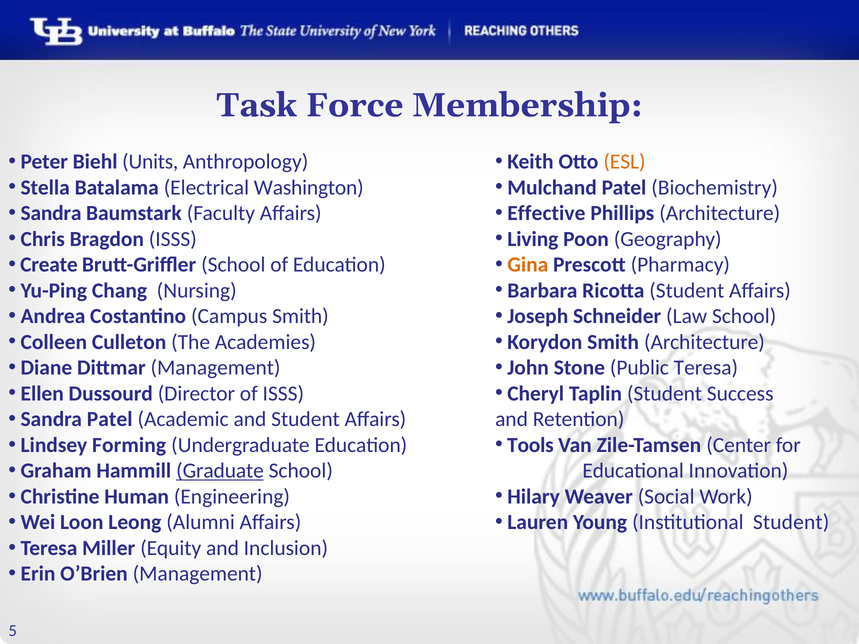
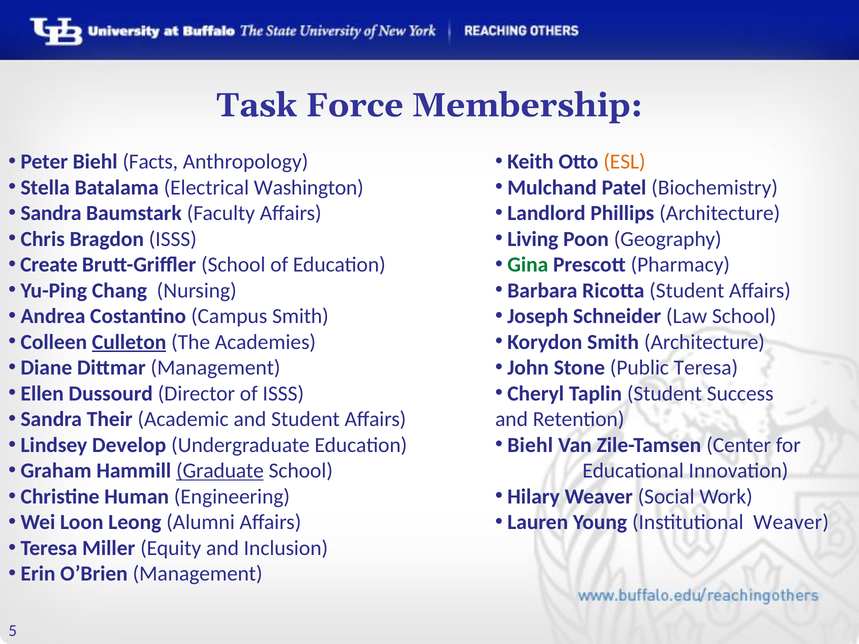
Units: Units -> Facts (150, 162)
Effective: Effective -> Landlord (546, 213)
Gina colour: orange -> green (528, 265)
Culleton underline: none -> present (129, 342)
Sandra Patel: Patel -> Their (110, 419)
Tools: Tools -> Biehl (530, 445)
Forming: Forming -> Develop (129, 445)
Institutional Student: Student -> Weaver (791, 523)
